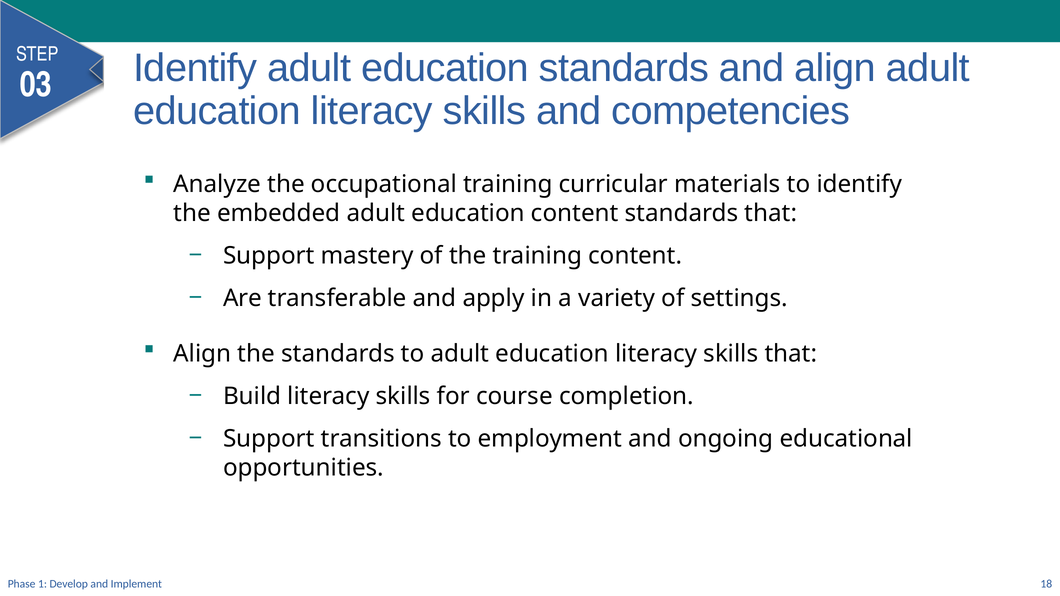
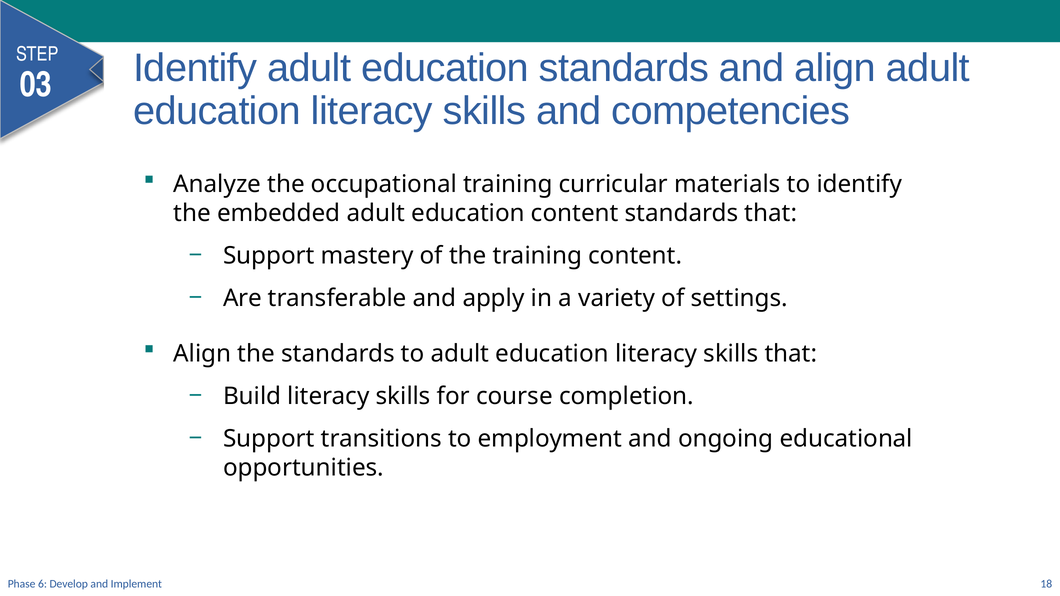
1: 1 -> 6 (43, 584)
